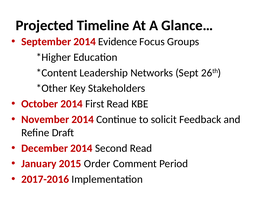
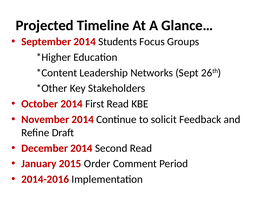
Evidence: Evidence -> Students (118, 42)
2017-2016: 2017-2016 -> 2014-2016 (45, 179)
